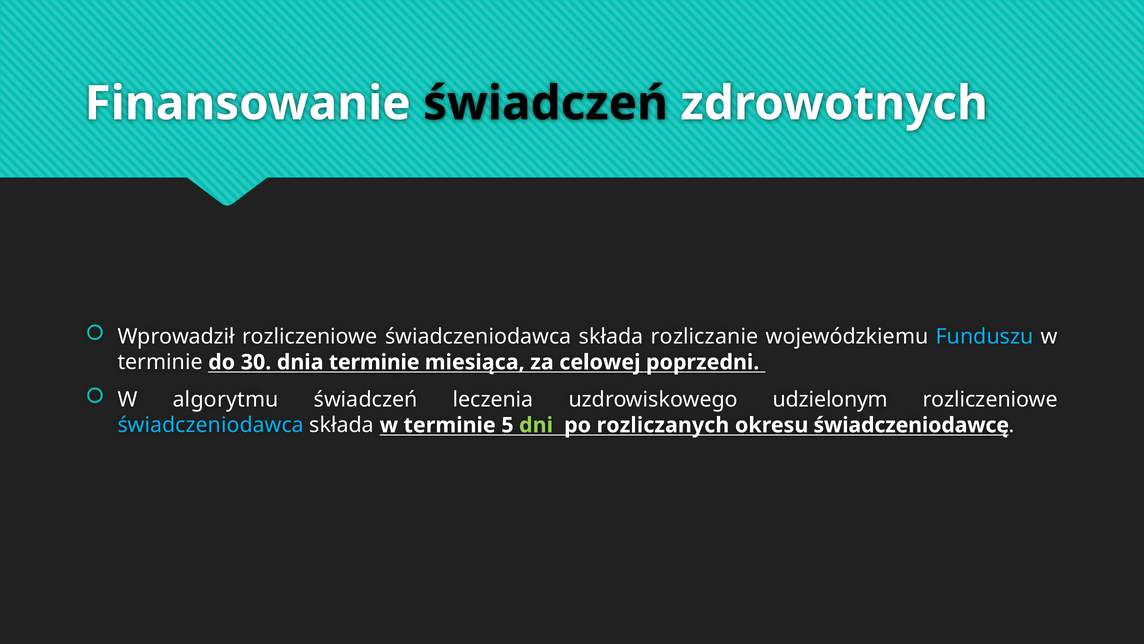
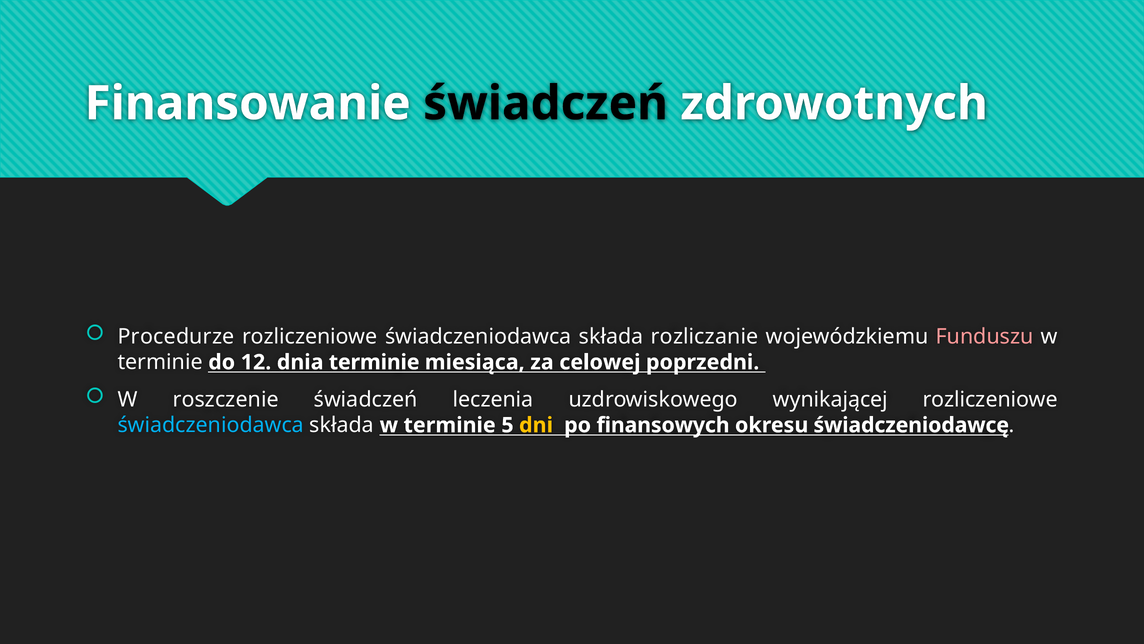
Wprowadził: Wprowadził -> Procedurze (176, 336)
Funduszu colour: light blue -> pink (985, 336)
30: 30 -> 12 (256, 362)
algorytmu: algorytmu -> roszczenie (226, 399)
udzielonym: udzielonym -> wynikającej (830, 399)
dni colour: light green -> yellow (536, 425)
rozliczanych: rozliczanych -> finansowych (663, 425)
